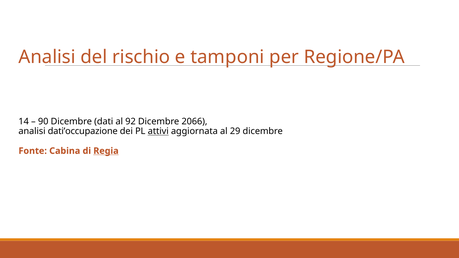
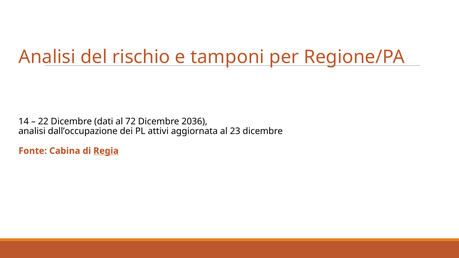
90: 90 -> 22 (43, 122)
92: 92 -> 72 (131, 122)
2066: 2066 -> 2036 (194, 122)
dati’occupazione: dati’occupazione -> dall’occupazione (83, 131)
attivi underline: present -> none (158, 131)
29: 29 -> 23 (235, 131)
